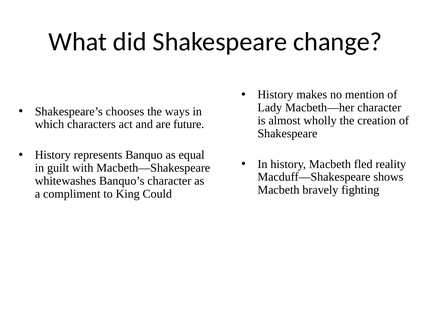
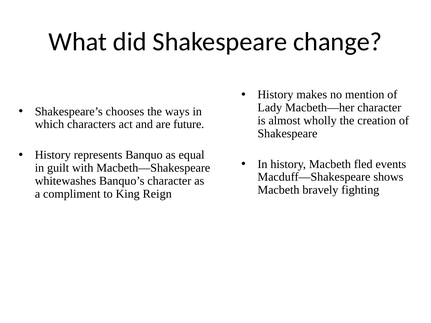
reality: reality -> events (391, 164)
Could: Could -> Reign (157, 194)
